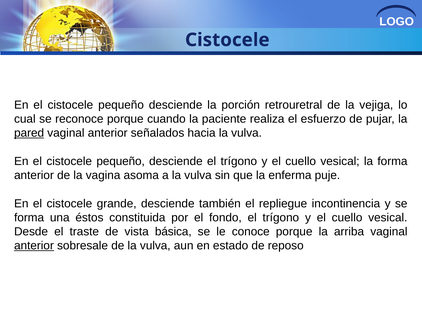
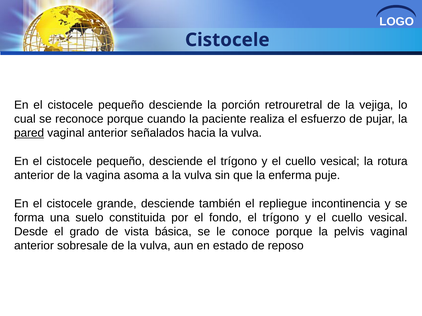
la forma: forma -> rotura (393, 161)
éstos: éstos -> suelo (89, 218)
traste: traste -> grado (84, 232)
arriba: arriba -> pelvis (349, 232)
anterior underline: present -> none (34, 246)
